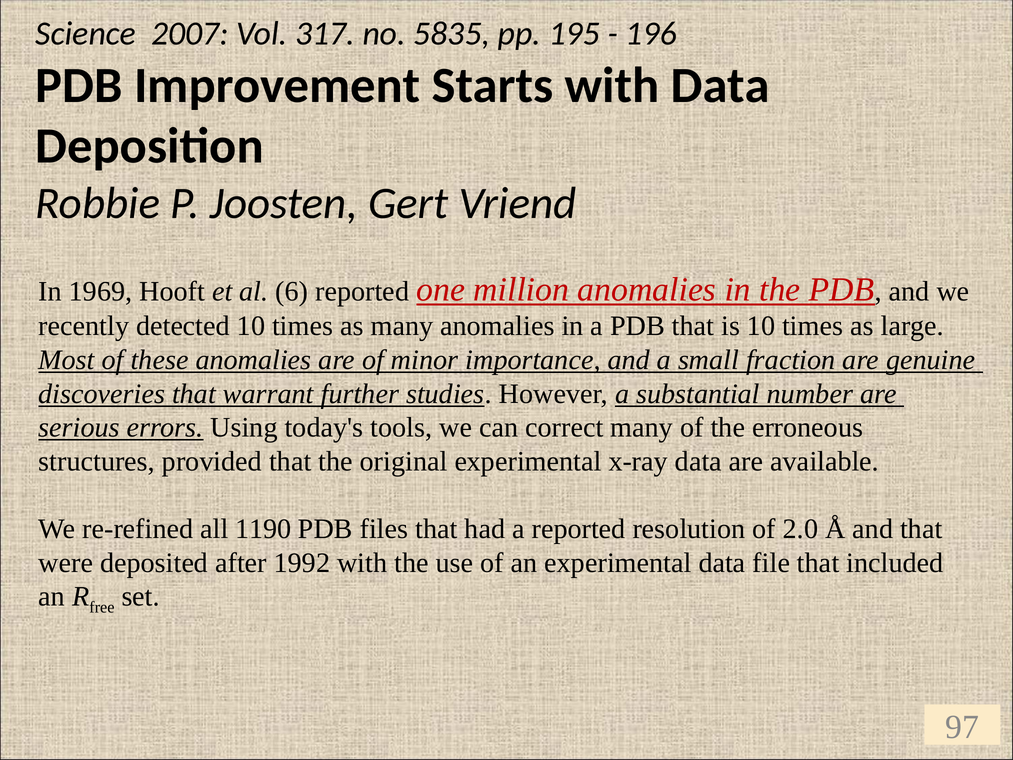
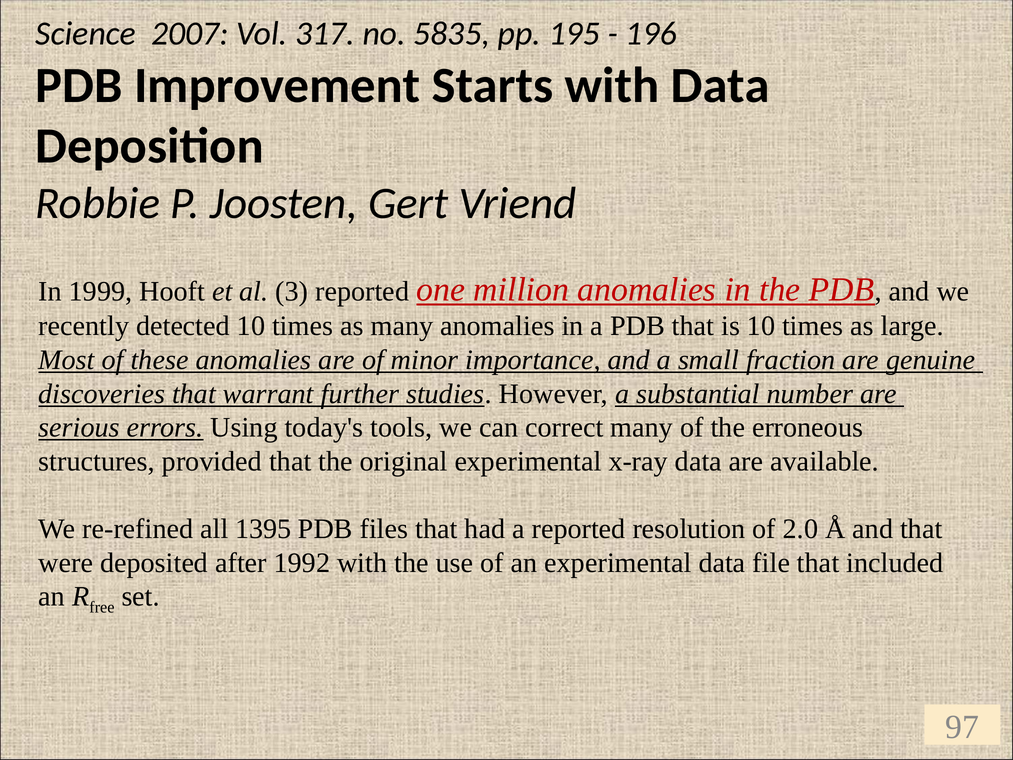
1969: 1969 -> 1999 (101, 291)
6: 6 -> 3 (292, 291)
1190: 1190 -> 1395 (263, 529)
